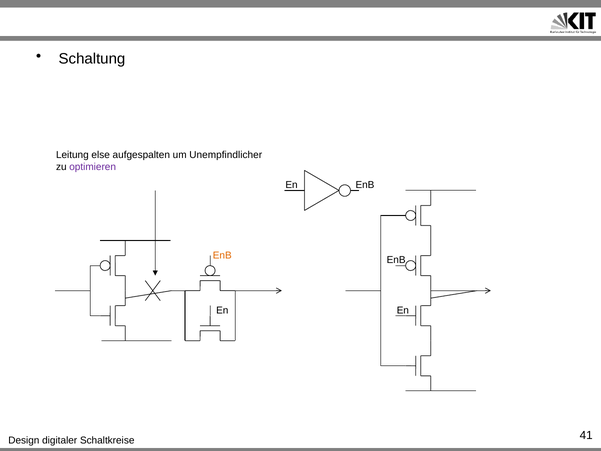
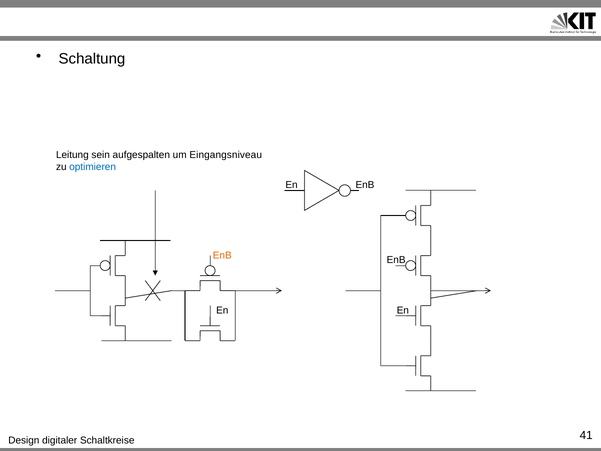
else: else -> sein (101, 155)
Unempfindlicher: Unempfindlicher -> Eingangsniveau (226, 155)
optimieren colour: purple -> blue (93, 167)
